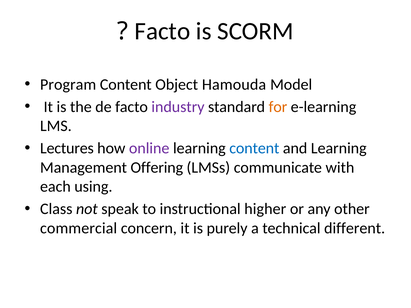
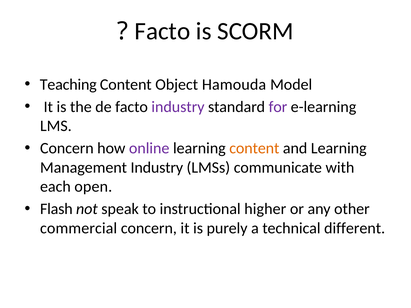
Program: Program -> Teaching (68, 85)
for colour: orange -> purple (278, 107)
Lectures: Lectures -> Concern (67, 148)
content colour: blue -> orange (254, 148)
Management Offering: Offering -> Industry (157, 168)
using: using -> open (93, 187)
Class: Class -> Flash (56, 209)
